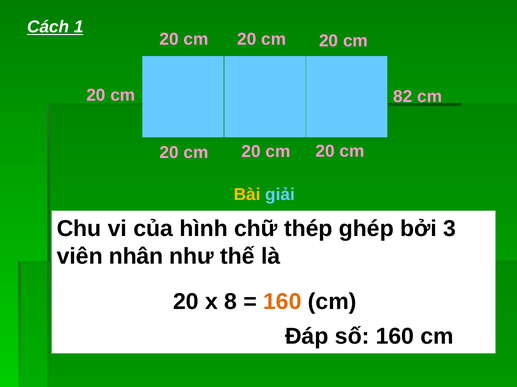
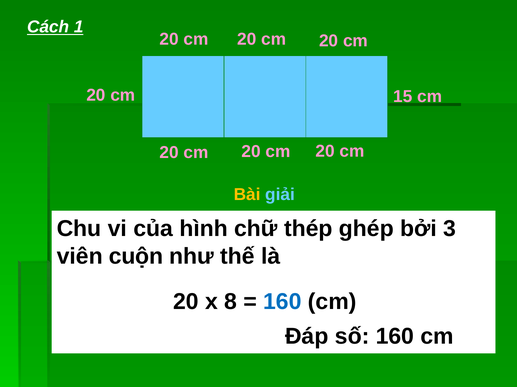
82: 82 -> 15 (403, 97)
nhân: nhân -> cuộn (136, 257)
160 colour: orange -> blue (282, 302)
